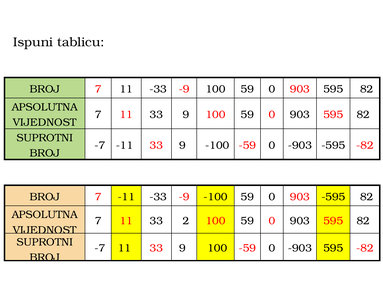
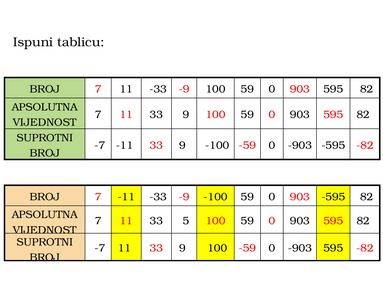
2: 2 -> 5 (186, 220)
